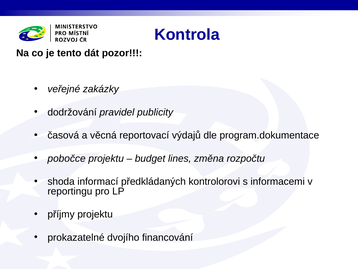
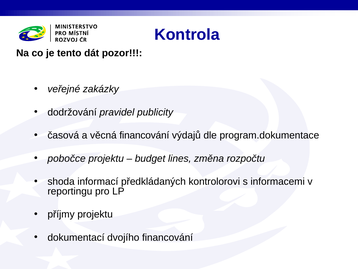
věcná reportovací: reportovací -> financování (144, 135)
prokazatelné: prokazatelné -> dokumentací (76, 237)
